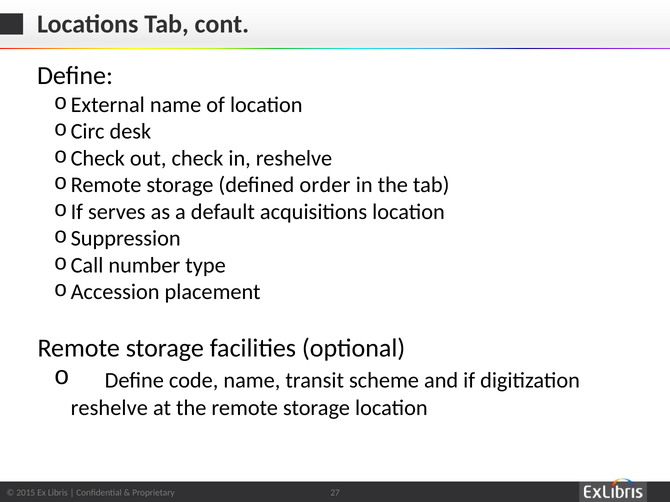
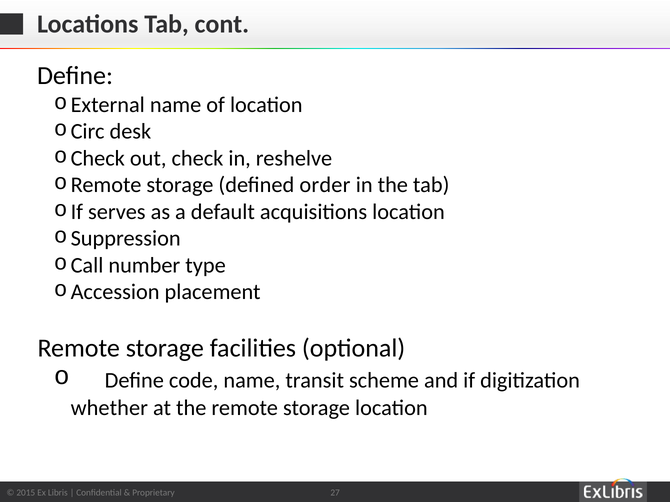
reshelve: reshelve -> whether (109, 409)
